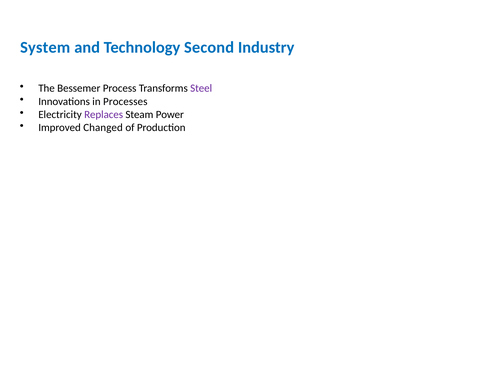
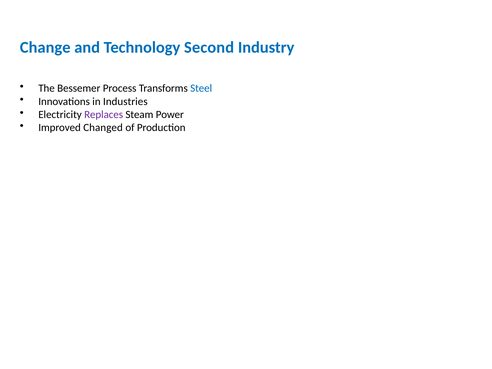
System: System -> Change (45, 48)
Steel colour: purple -> blue (201, 88)
Processes: Processes -> Industries (125, 101)
